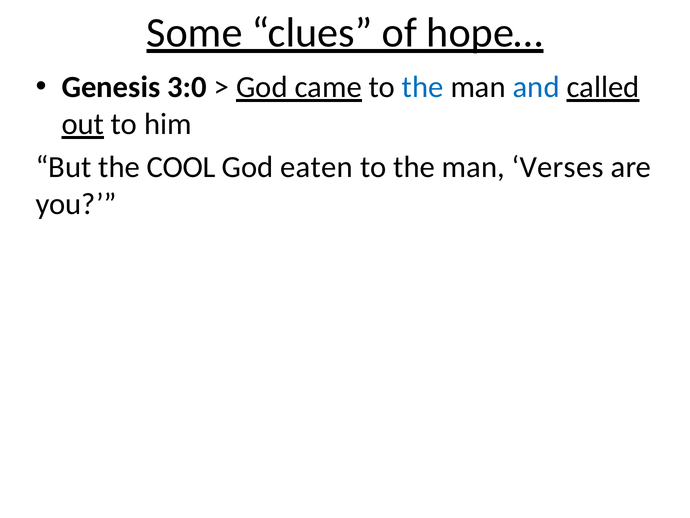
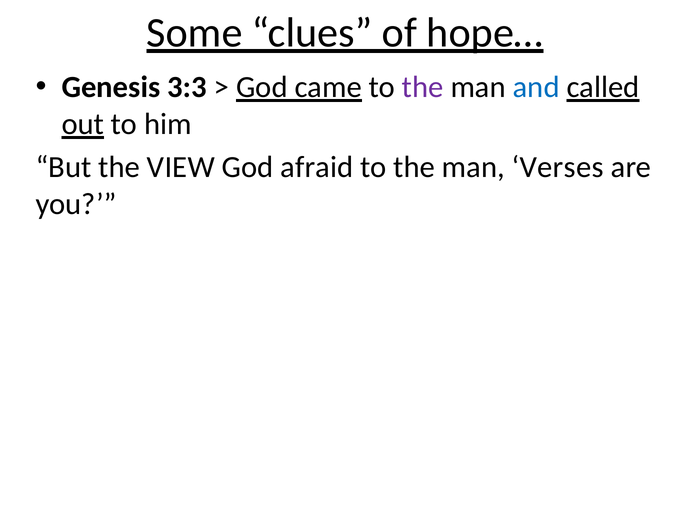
3:0: 3:0 -> 3:3 (187, 87)
the colour: blue -> purple (423, 87)
COOL: COOL -> VIEW (181, 167)
eaten: eaten -> afraid (317, 167)
